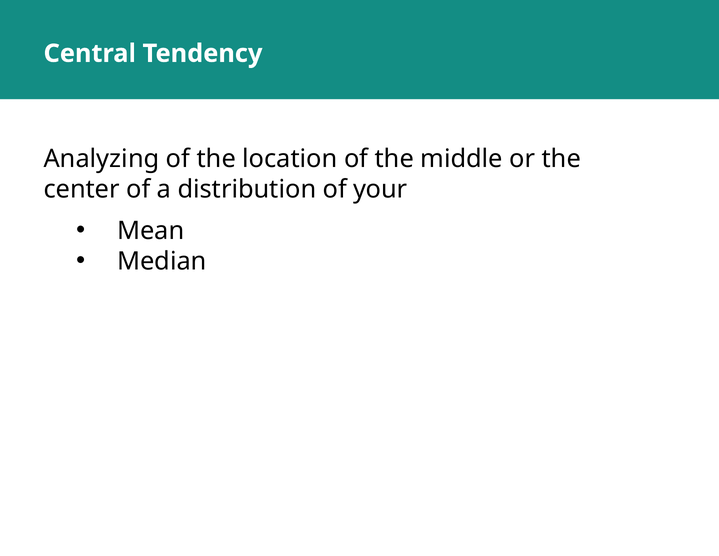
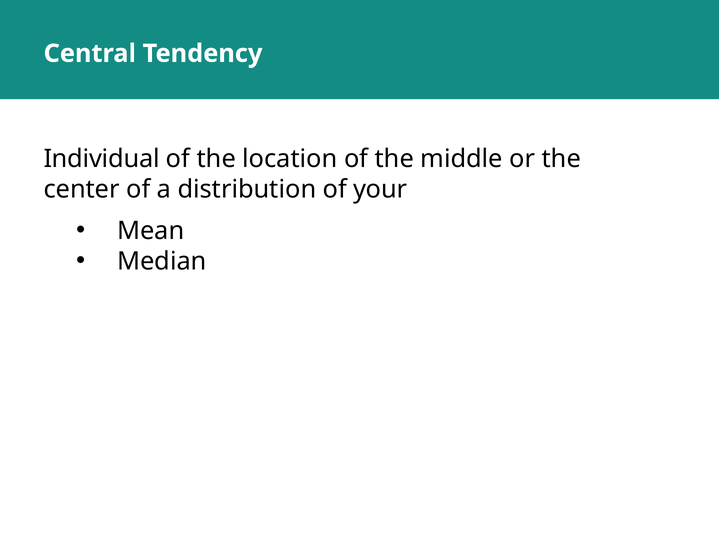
Analyzing: Analyzing -> Individual (102, 159)
